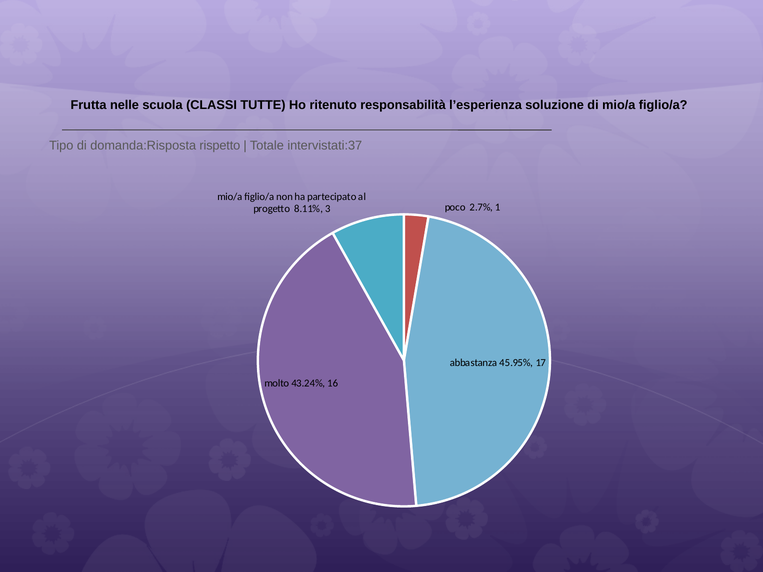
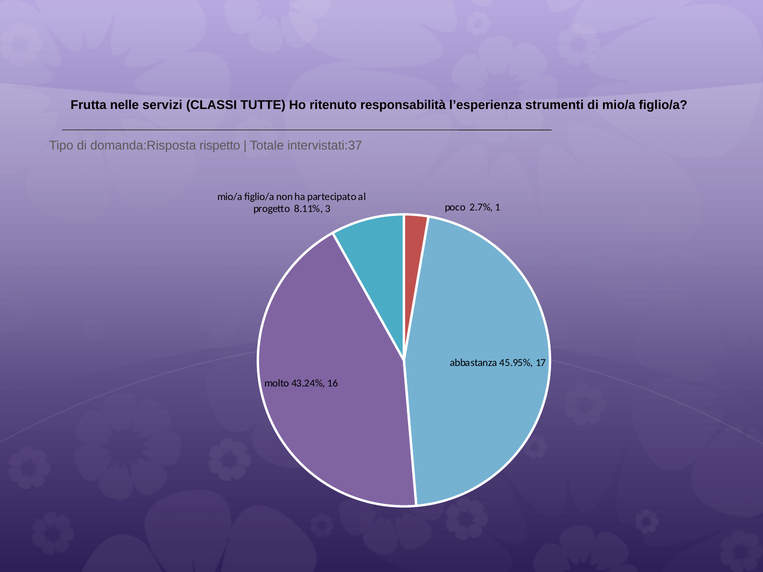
scuola: scuola -> servizi (162, 105)
soluzione: soluzione -> strumenti (555, 105)
